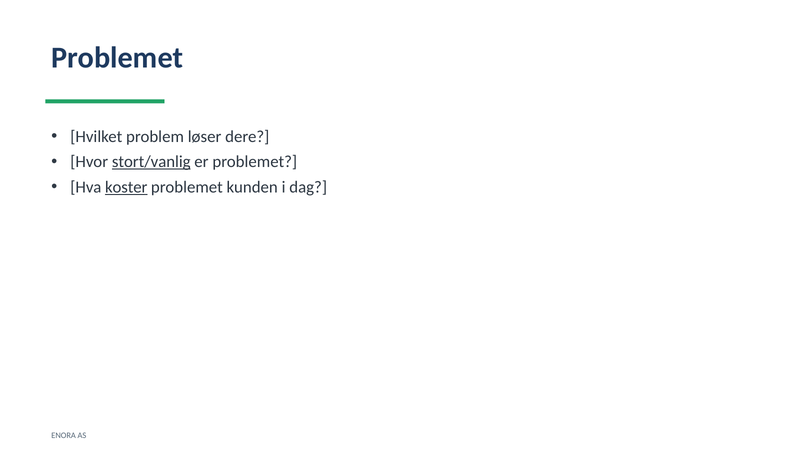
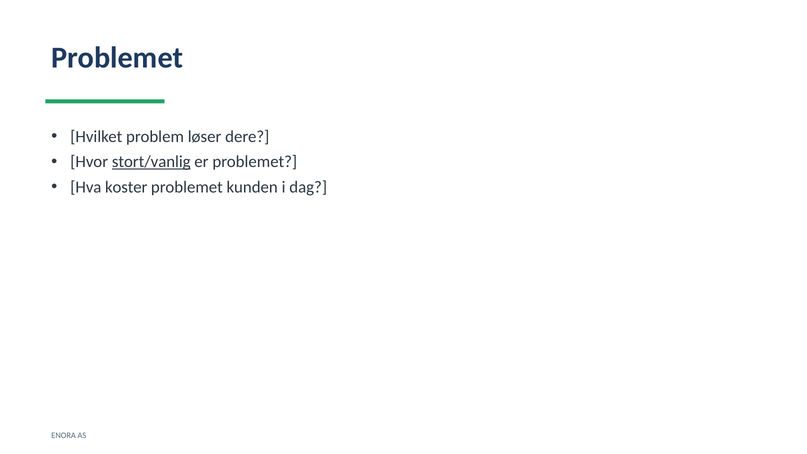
koster underline: present -> none (126, 187)
